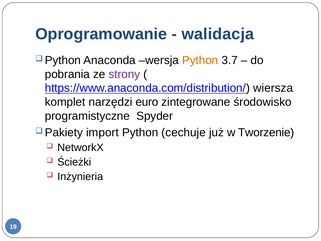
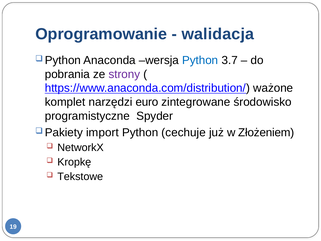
Python colour: orange -> blue (200, 60)
wiersza: wiersza -> ważone (273, 88)
Tworzenie: Tworzenie -> Złożeniem (266, 132)
Ścieżki: Ścieżki -> Kropkę (74, 162)
Inżynieria: Inżynieria -> Tekstowe (80, 176)
